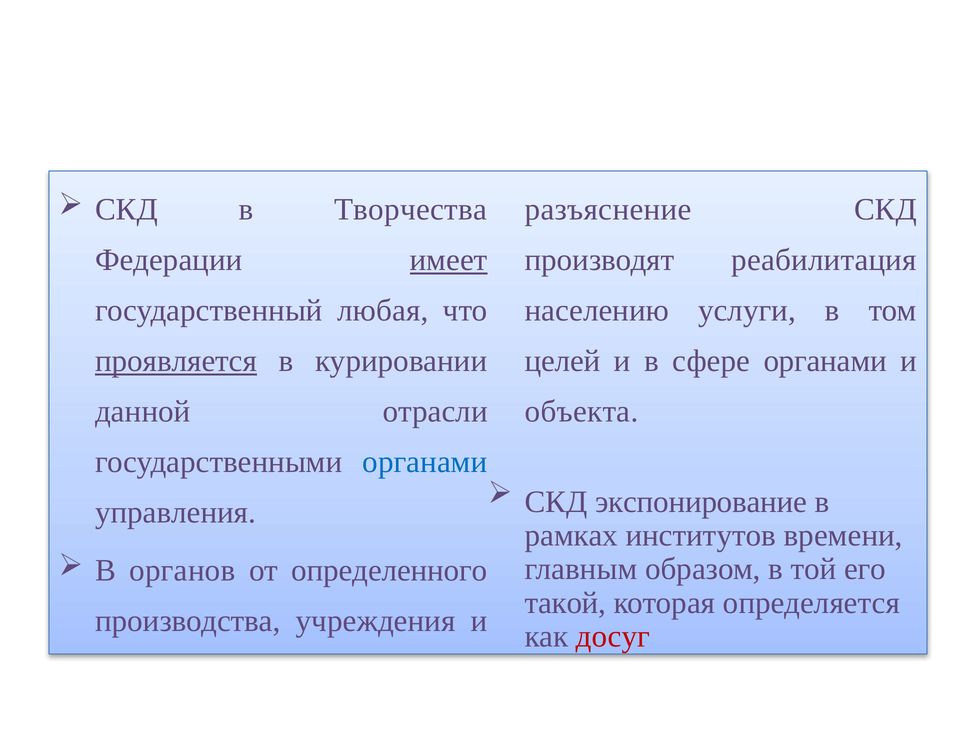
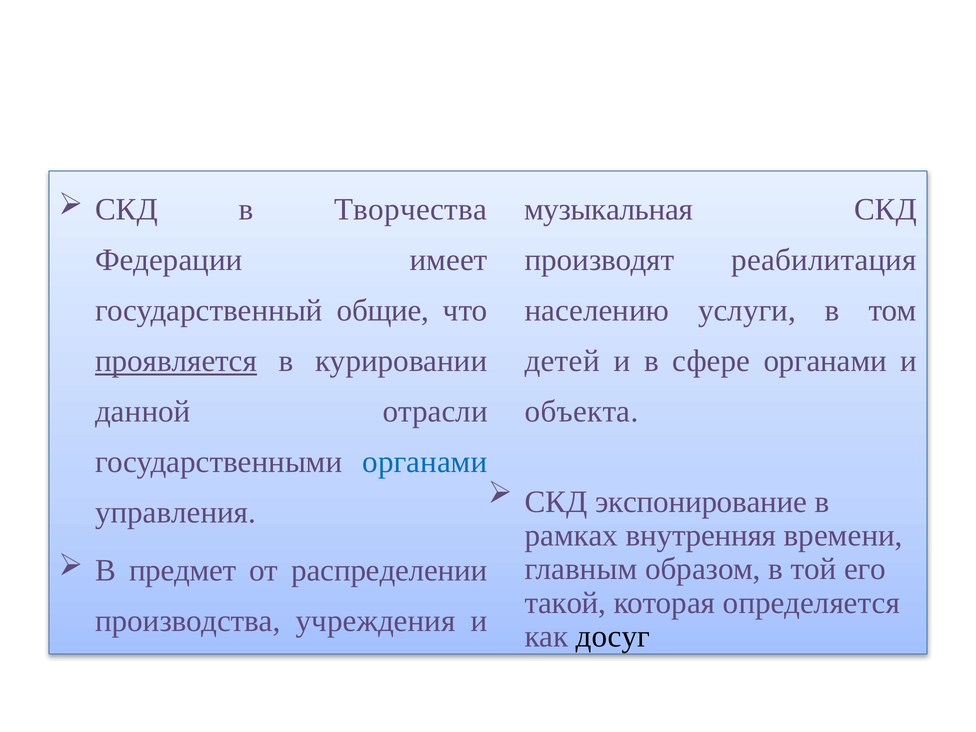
разъяснение: разъяснение -> музыкальная (608, 210)
имеет underline: present -> none (449, 260)
любая: любая -> общие (383, 311)
целей: целей -> детей (562, 361)
институтов: институтов -> внутренняя (701, 535)
органов: органов -> предмет (183, 571)
определенного: определенного -> распределении (389, 571)
досуг colour: red -> black (613, 636)
